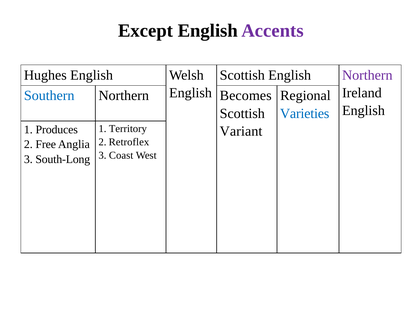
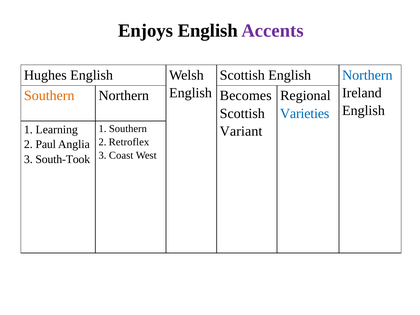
Except: Except -> Enjoys (146, 31)
Northern colour: purple -> blue (367, 75)
Southern colour: blue -> orange (49, 96)
1 Territory: Territory -> Southern (128, 129)
Produces: Produces -> Learning (57, 130)
Free: Free -> Paul (46, 144)
South-Long: South-Long -> South-Took (63, 159)
